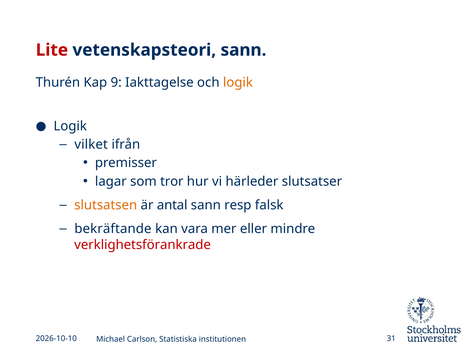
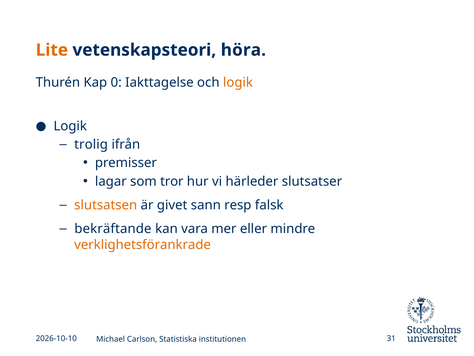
Lite colour: red -> orange (52, 50)
vetenskapsteori sann: sann -> höra (243, 50)
9: 9 -> 0 (116, 82)
vilket: vilket -> trolig (91, 144)
antal: antal -> givet (172, 205)
verklighetsförankrade colour: red -> orange (143, 244)
